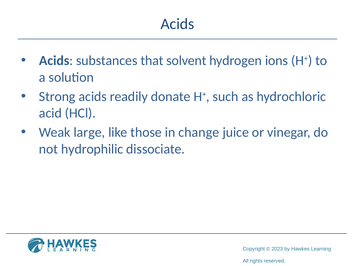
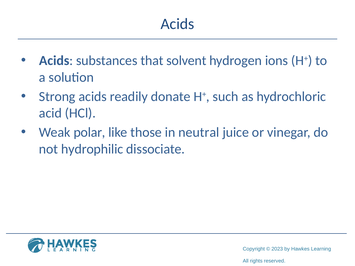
large: large -> polar (89, 133)
change: change -> neutral (199, 133)
